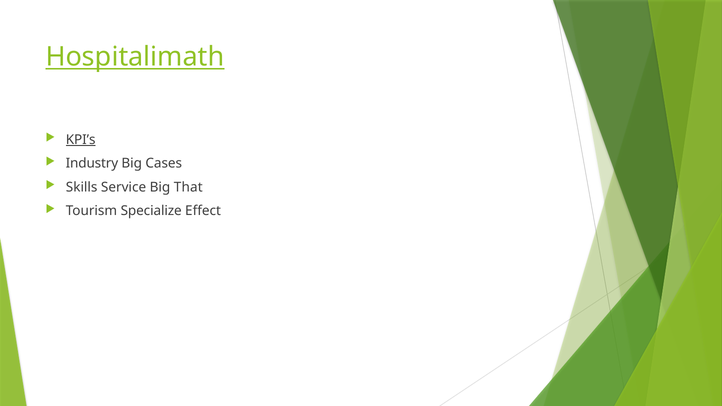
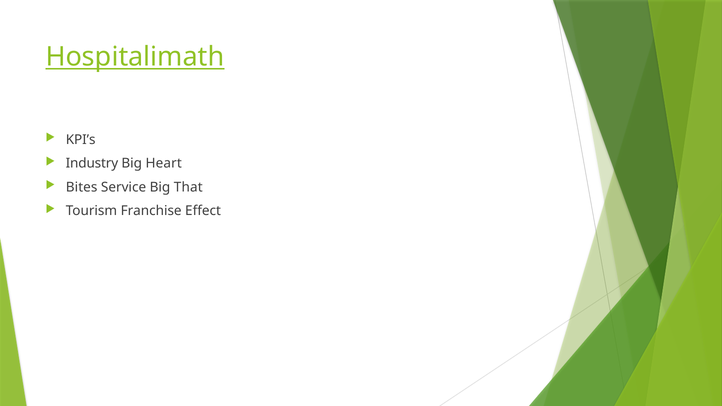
KPI’s underline: present -> none (81, 140)
Cases: Cases -> Heart (164, 164)
Skills: Skills -> Bites (82, 187)
Specialize: Specialize -> Franchise (151, 211)
